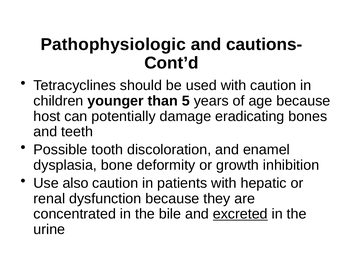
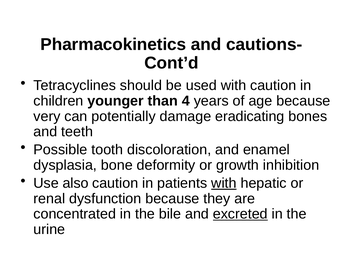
Pathophysiologic: Pathophysiologic -> Pharmacokinetics (113, 45)
5: 5 -> 4 (186, 101)
host: host -> very (47, 116)
with underline: none -> present (224, 183)
